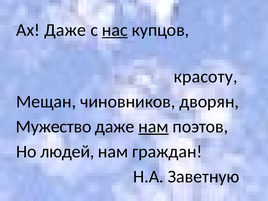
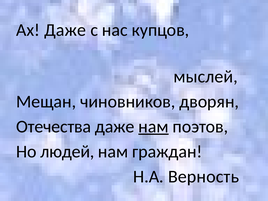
нас underline: present -> none (115, 30)
красоту: красоту -> мыслей (206, 77)
Мужество: Мужество -> Отечества (54, 127)
Заветную: Заветную -> Верность (203, 177)
